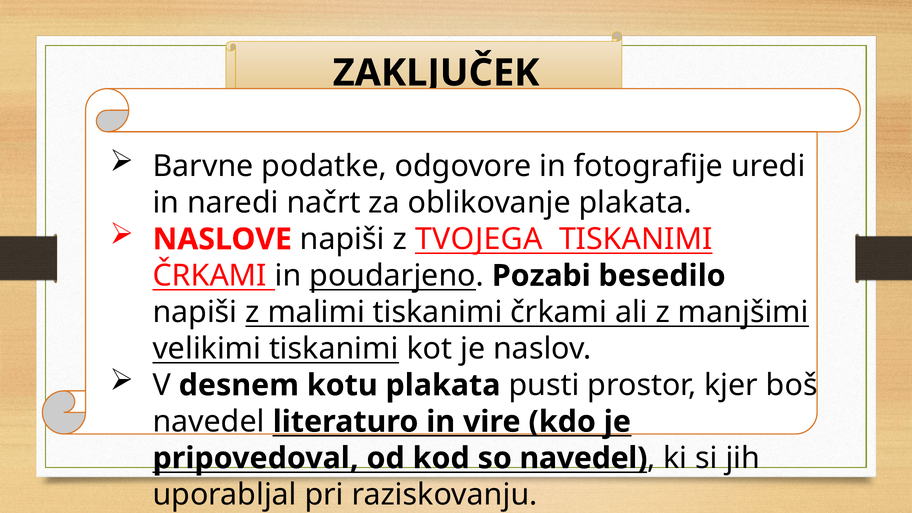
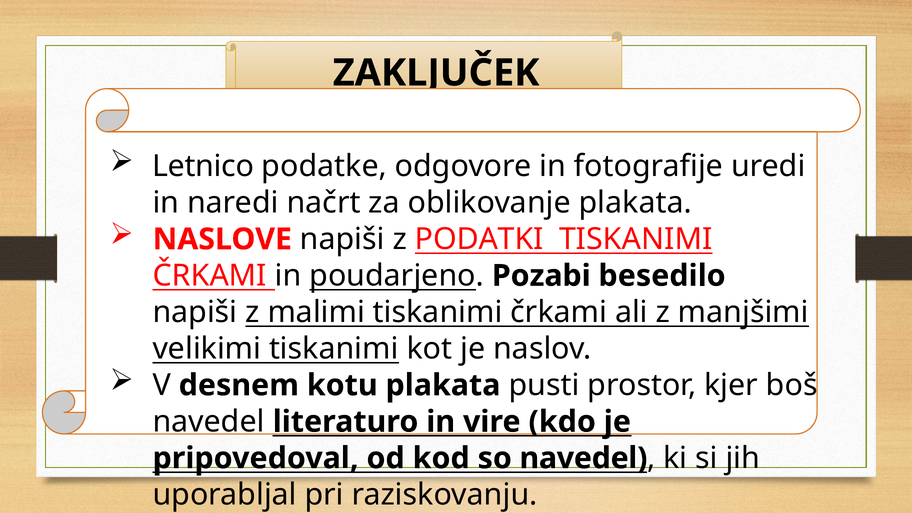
Barvne: Barvne -> Letnico (203, 166)
TVOJEGA: TVOJEGA -> PODATKI (479, 239)
